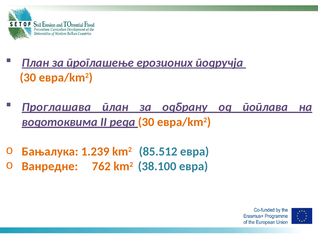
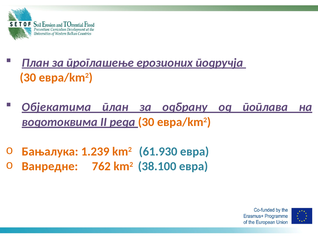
Проглашава: Проглашава -> Објекатима (56, 107)
85.512: 85.512 -> 61.930 (158, 152)
